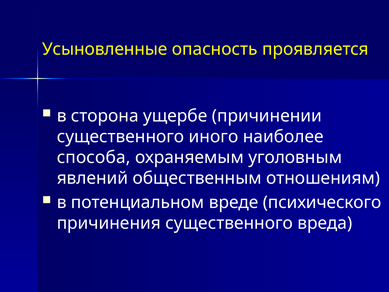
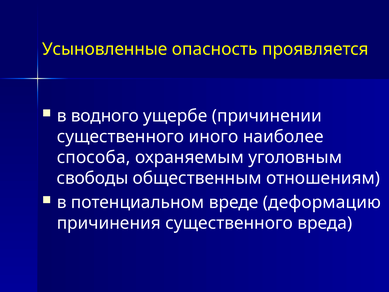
сторона: сторона -> водного (105, 116)
явлений: явлений -> свободы (93, 178)
психического: психического -> деформацию (322, 202)
